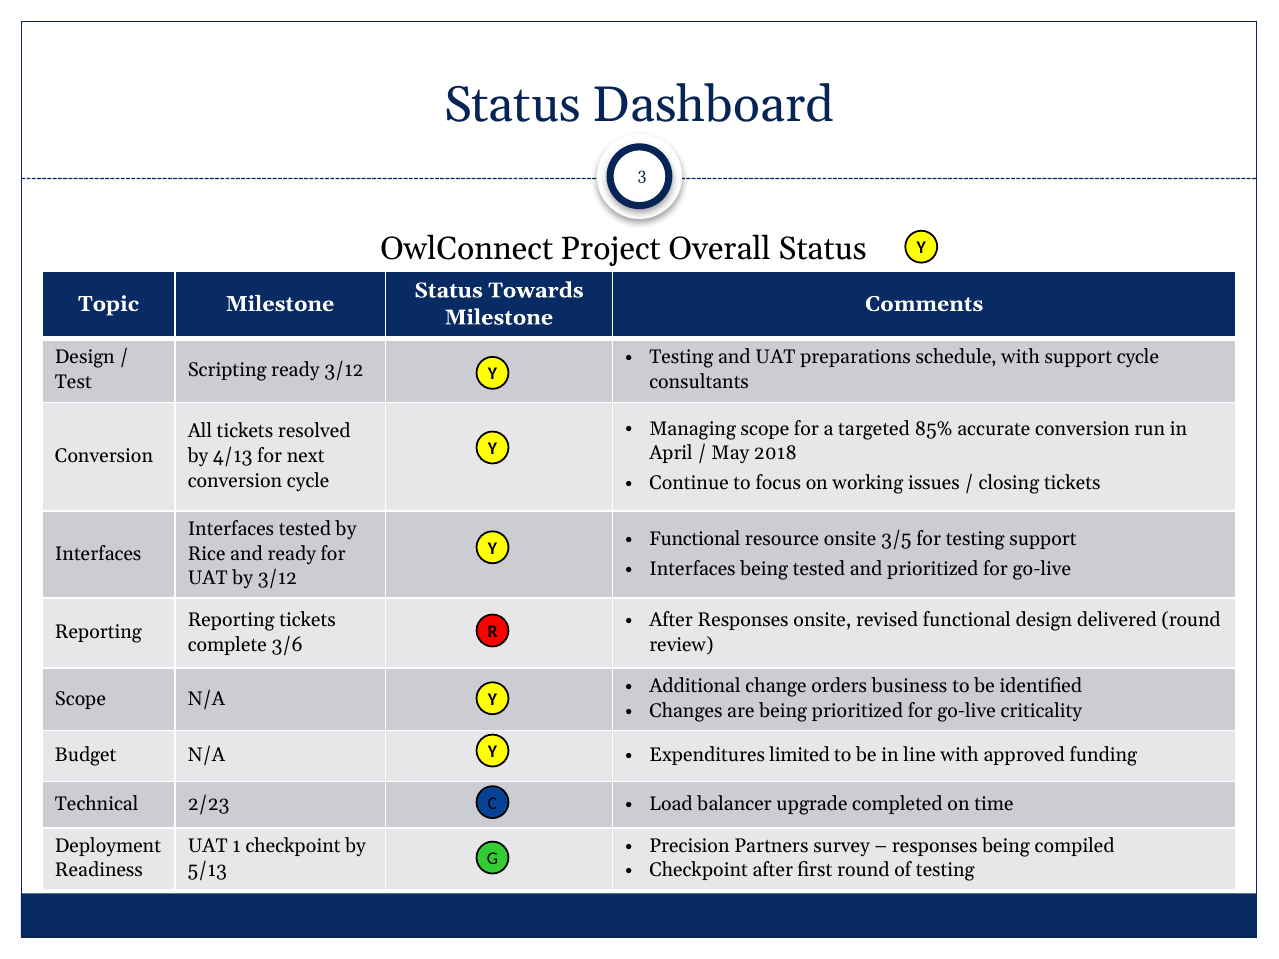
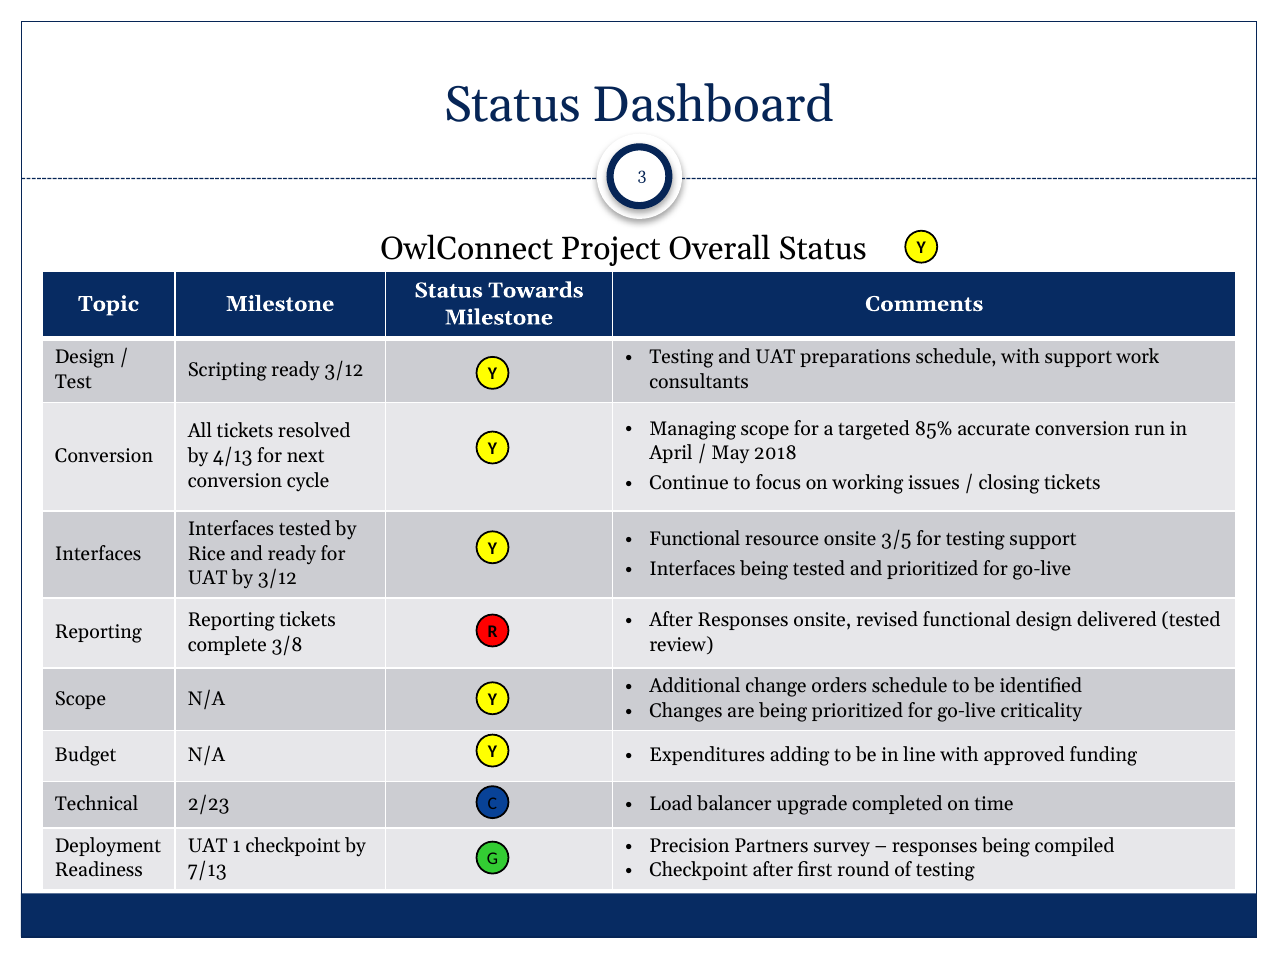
support cycle: cycle -> work (1138, 357)
delivered round: round -> tested (1191, 620)
3/6: 3/6 -> 3/8 (287, 645)
orders business: business -> schedule (910, 686)
limited: limited -> adding (800, 756)
5/13: 5/13 -> 7/13 (207, 871)
